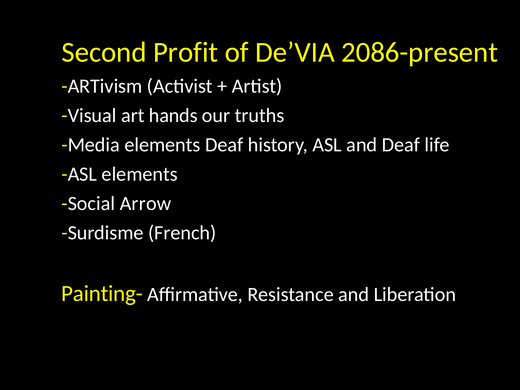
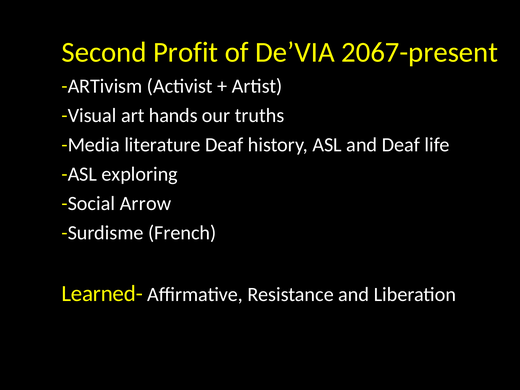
2086-present: 2086-present -> 2067-present (420, 52)
Media elements: elements -> literature (163, 145)
ASL elements: elements -> exploring (140, 174)
Painting-: Painting- -> Learned- (102, 294)
